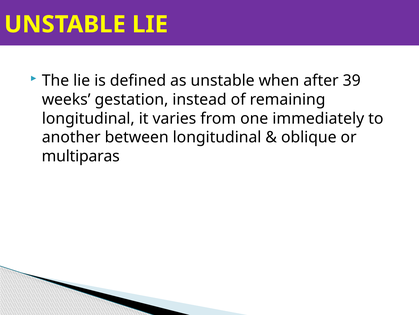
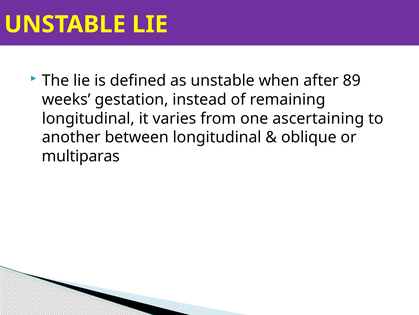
39: 39 -> 89 (352, 80)
immediately: immediately -> ascertaining (318, 118)
